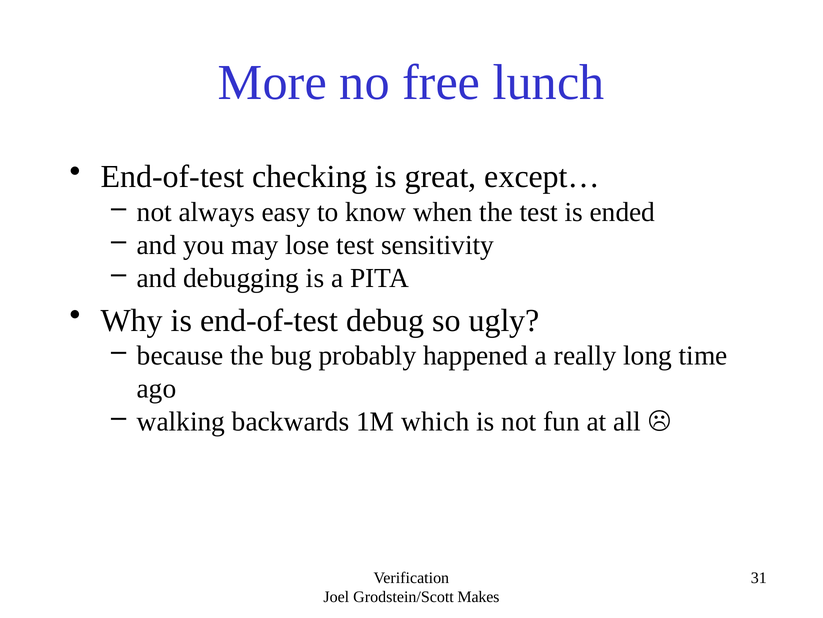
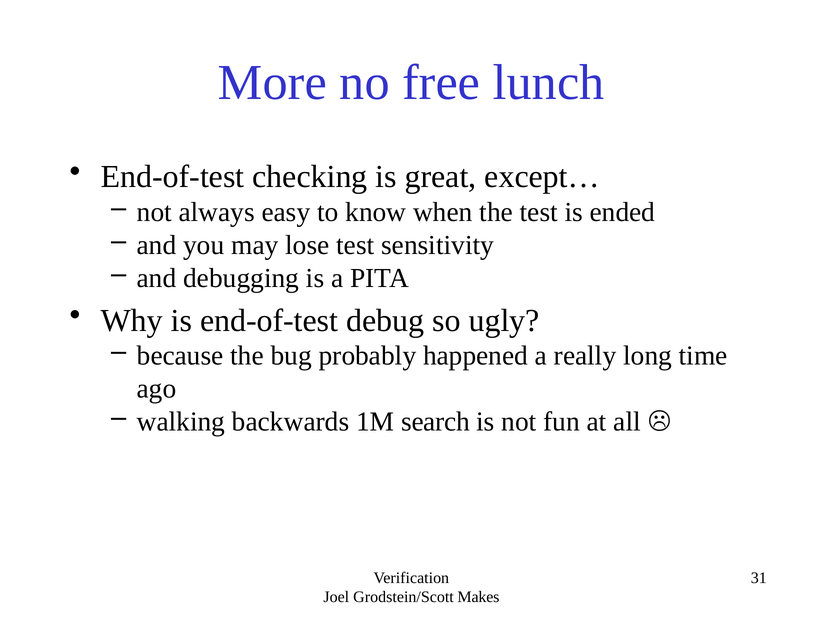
which: which -> search (435, 421)
